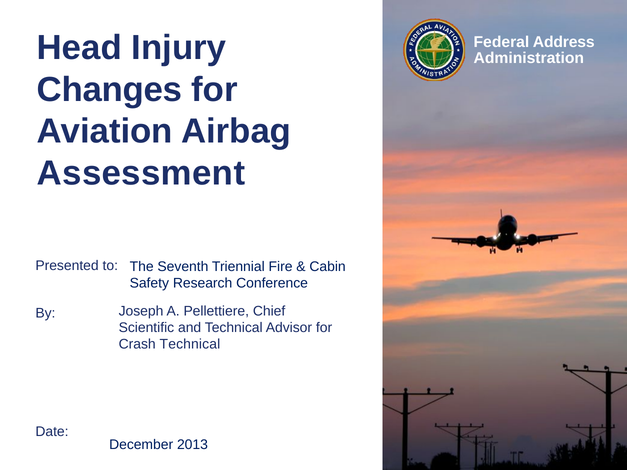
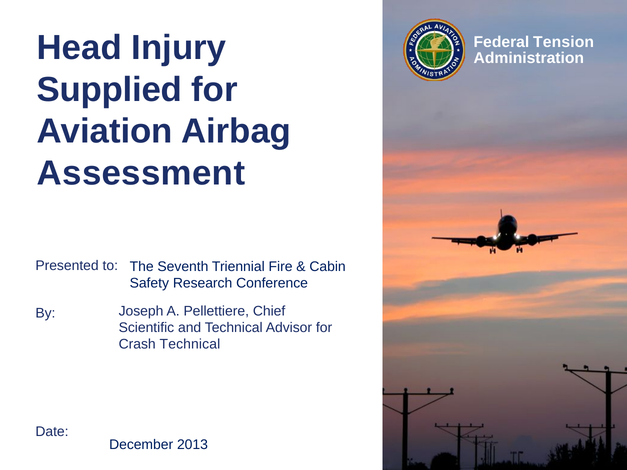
Address: Address -> Tension (564, 42)
Changes: Changes -> Supplied (109, 90)
